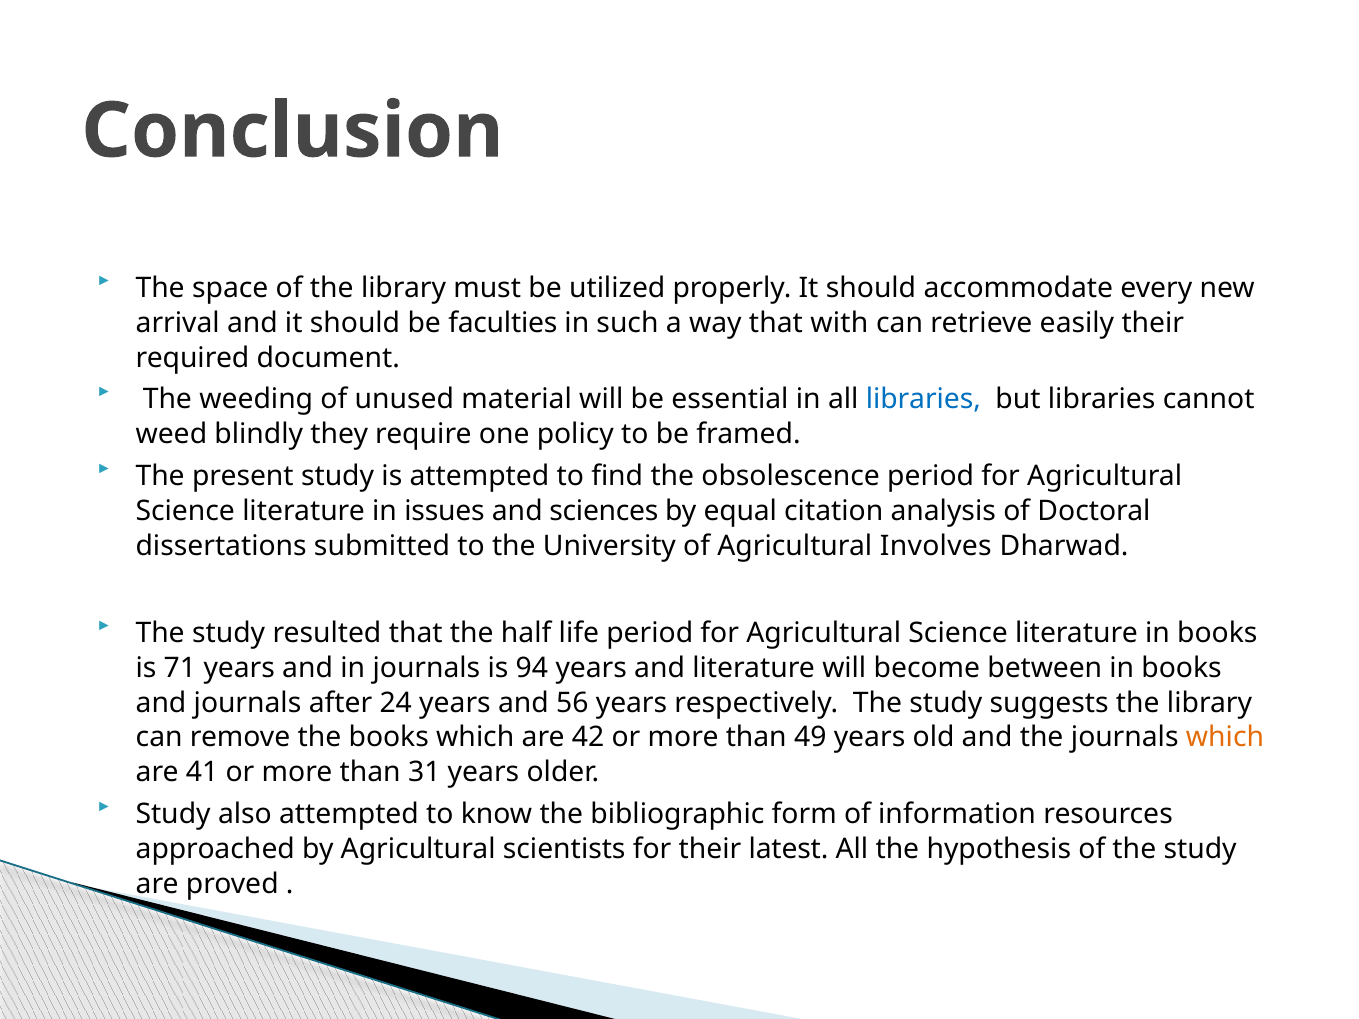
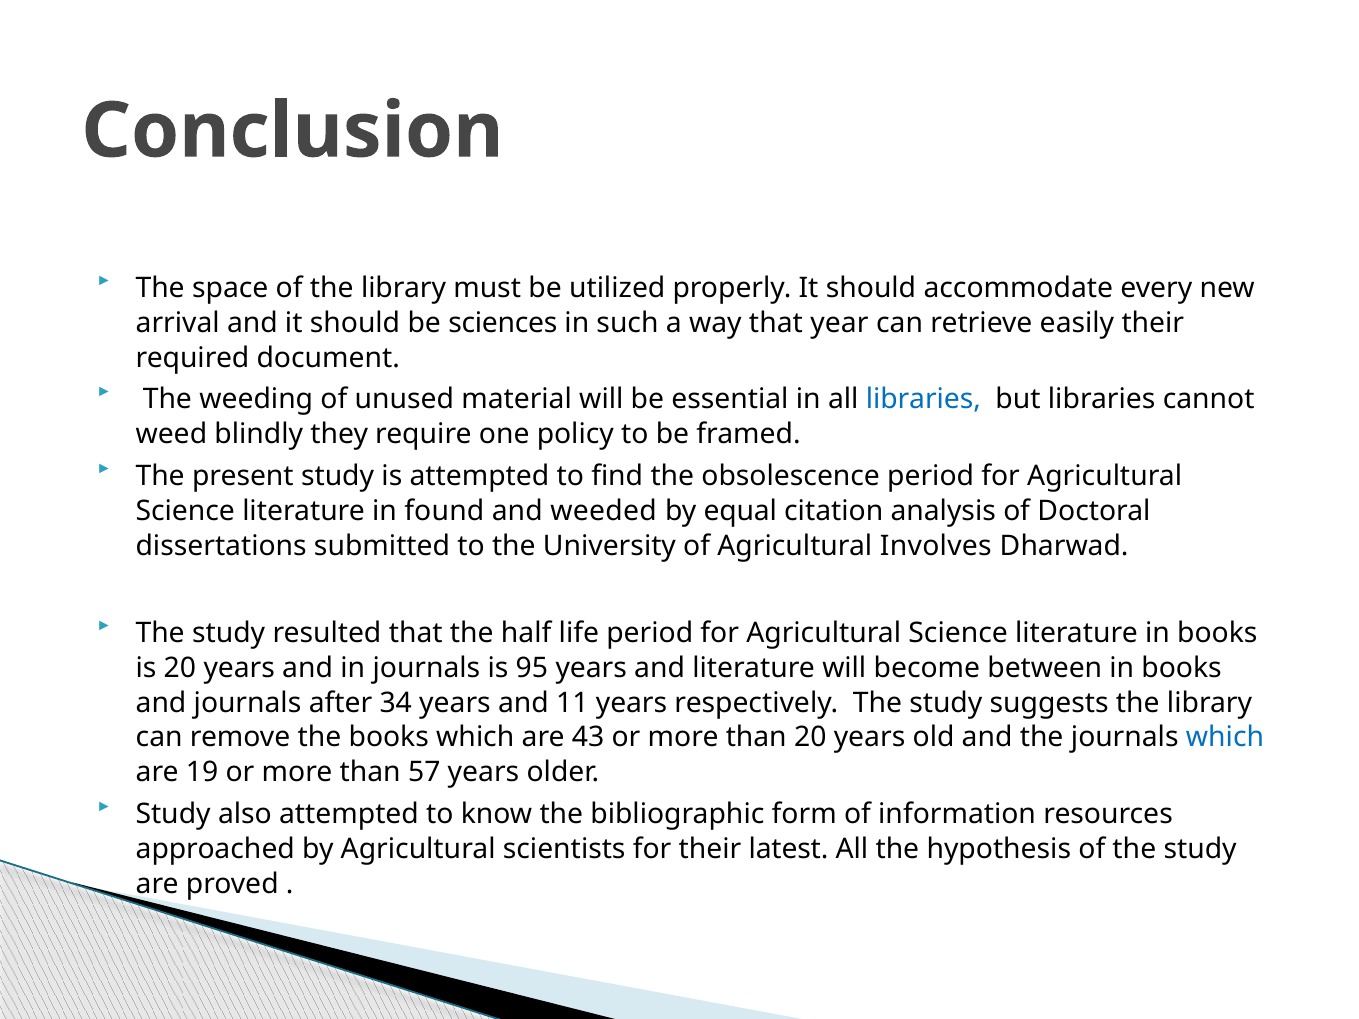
faculties: faculties -> sciences (503, 323)
with: with -> year (839, 323)
issues: issues -> found (444, 511)
sciences: sciences -> weeded (604, 511)
is 71: 71 -> 20 (180, 668)
94: 94 -> 95 (532, 668)
24: 24 -> 34 (396, 703)
56: 56 -> 11 (572, 703)
42: 42 -> 43 (588, 738)
than 49: 49 -> 20 (810, 738)
which colour: orange -> blue (1225, 738)
41: 41 -> 19 (202, 773)
31: 31 -> 57 (424, 773)
